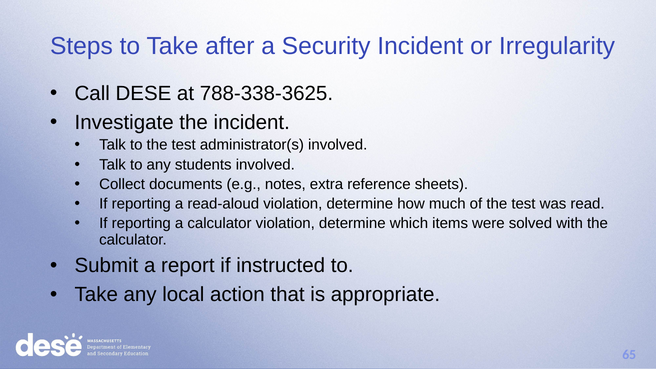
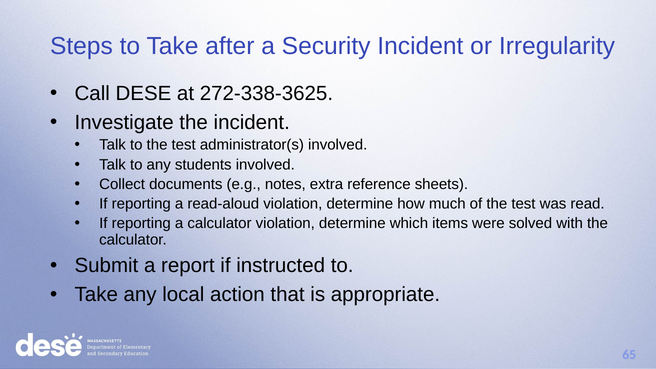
788-338-3625: 788-338-3625 -> 272-338-3625 (266, 93)
